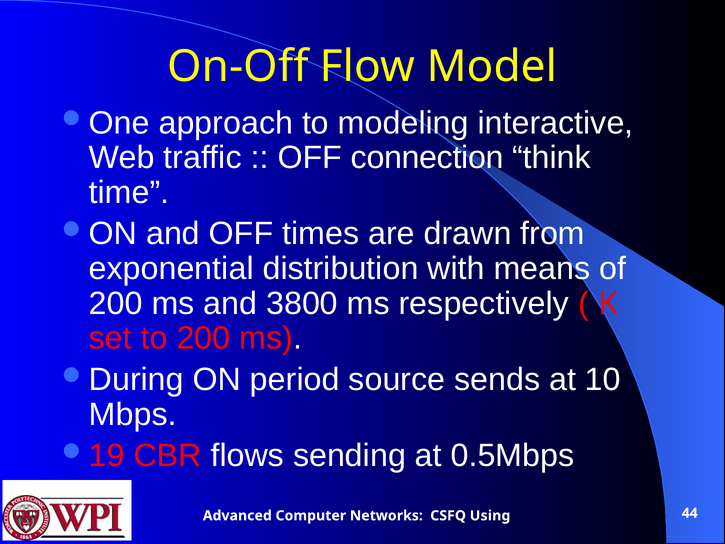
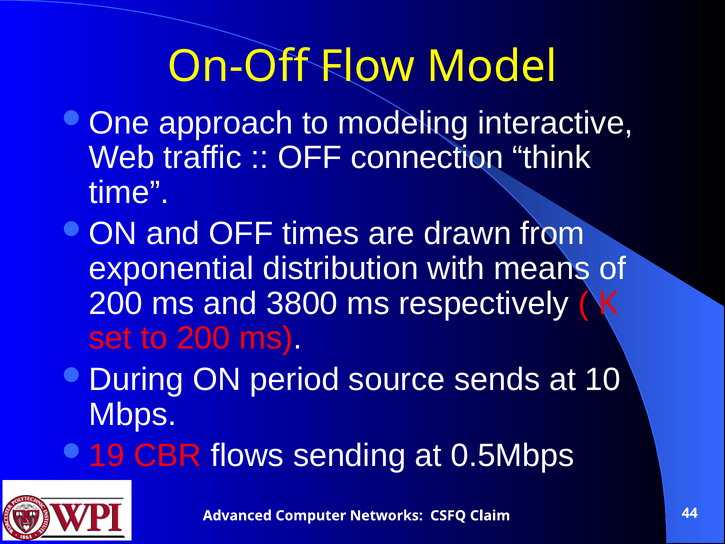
Using: Using -> Claim (490, 515)
